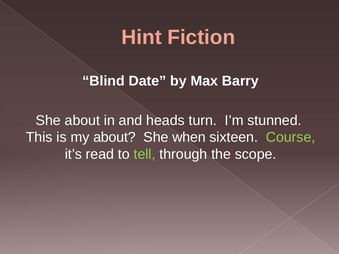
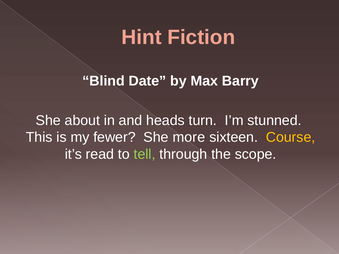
my about: about -> fewer (114, 137)
when: when -> more (189, 137)
Course colour: light green -> yellow (291, 137)
